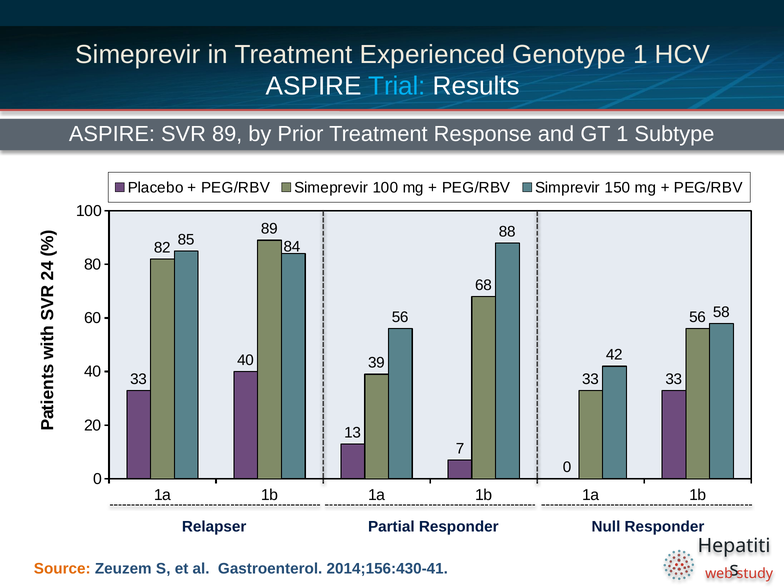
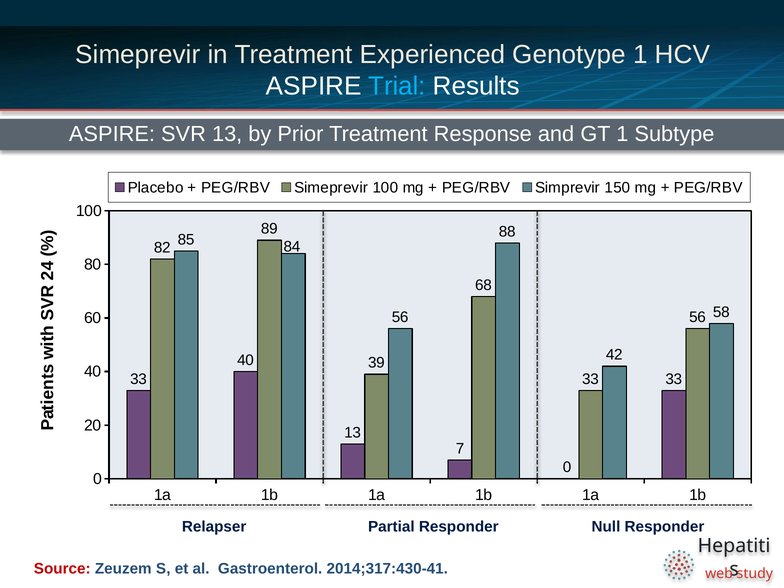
SVR 89: 89 -> 13 (227, 134)
Source colour: orange -> red (62, 569)
2014;156:430-41: 2014;156:430-41 -> 2014;317:430-41 (387, 569)
